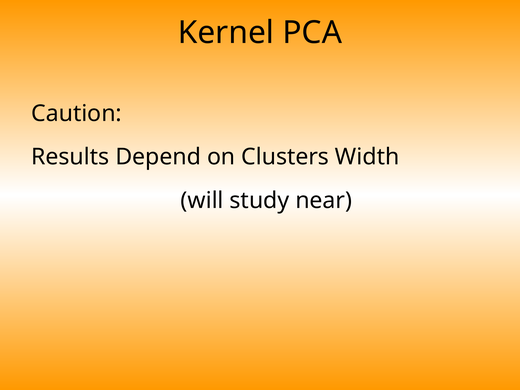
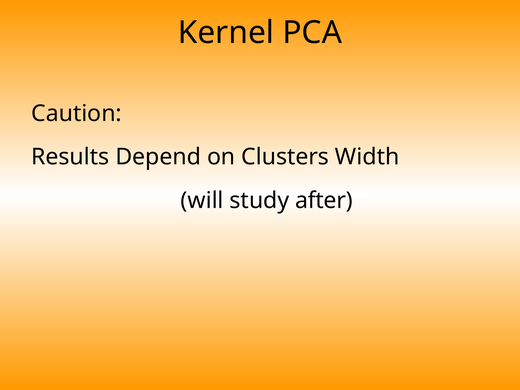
near: near -> after (324, 200)
